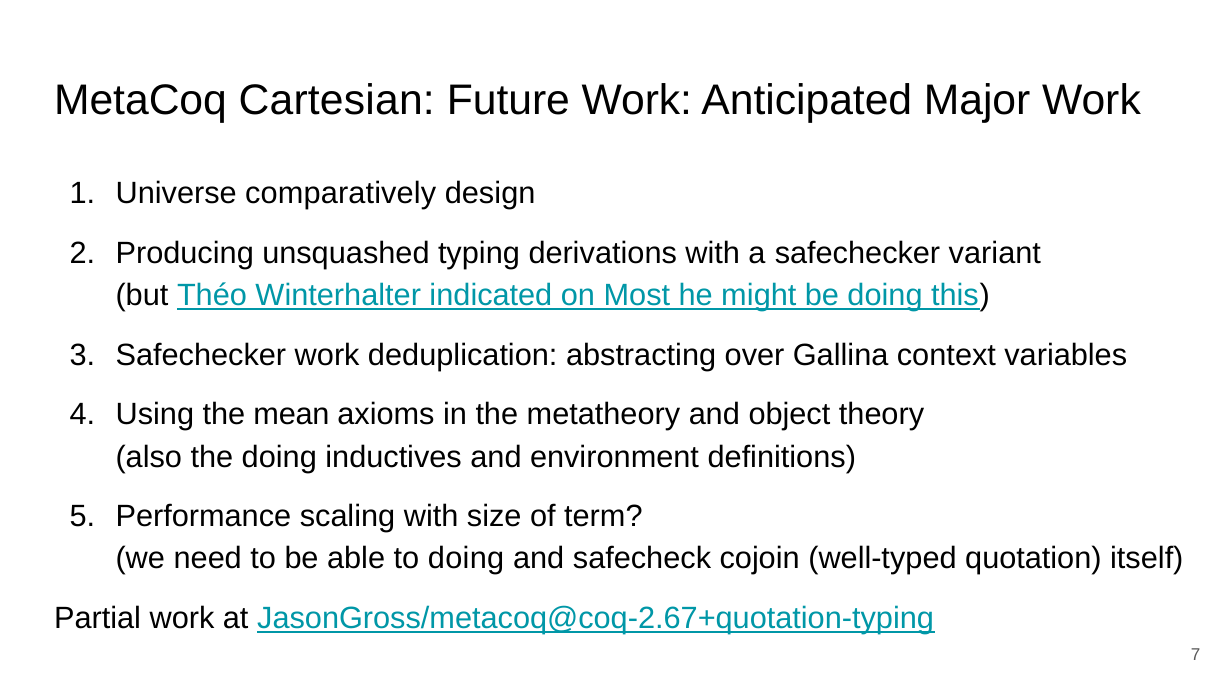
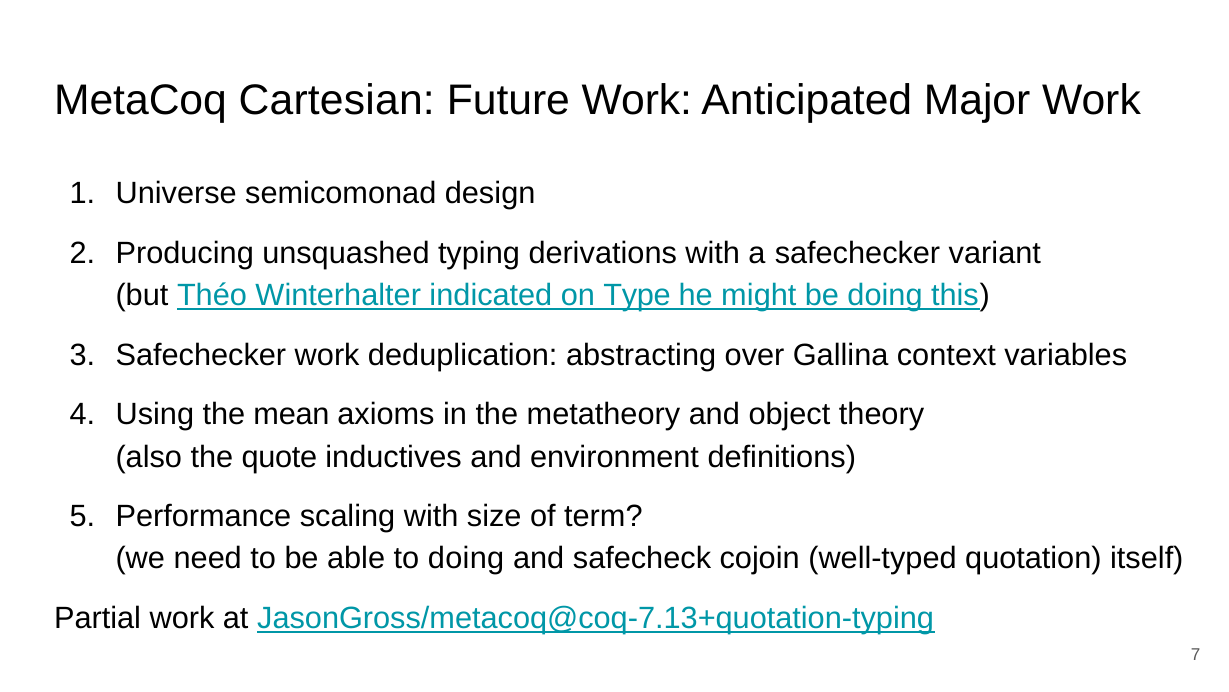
comparatively: comparatively -> semicomonad (341, 193)
Most: Most -> Type (637, 295)
the doing: doing -> quote (279, 456)
JasonGross/metacoq@coq-2.67+quotation-typing: JasonGross/metacoq@coq-2.67+quotation-typing -> JasonGross/metacoq@coq-7.13+quotation-typing (596, 618)
